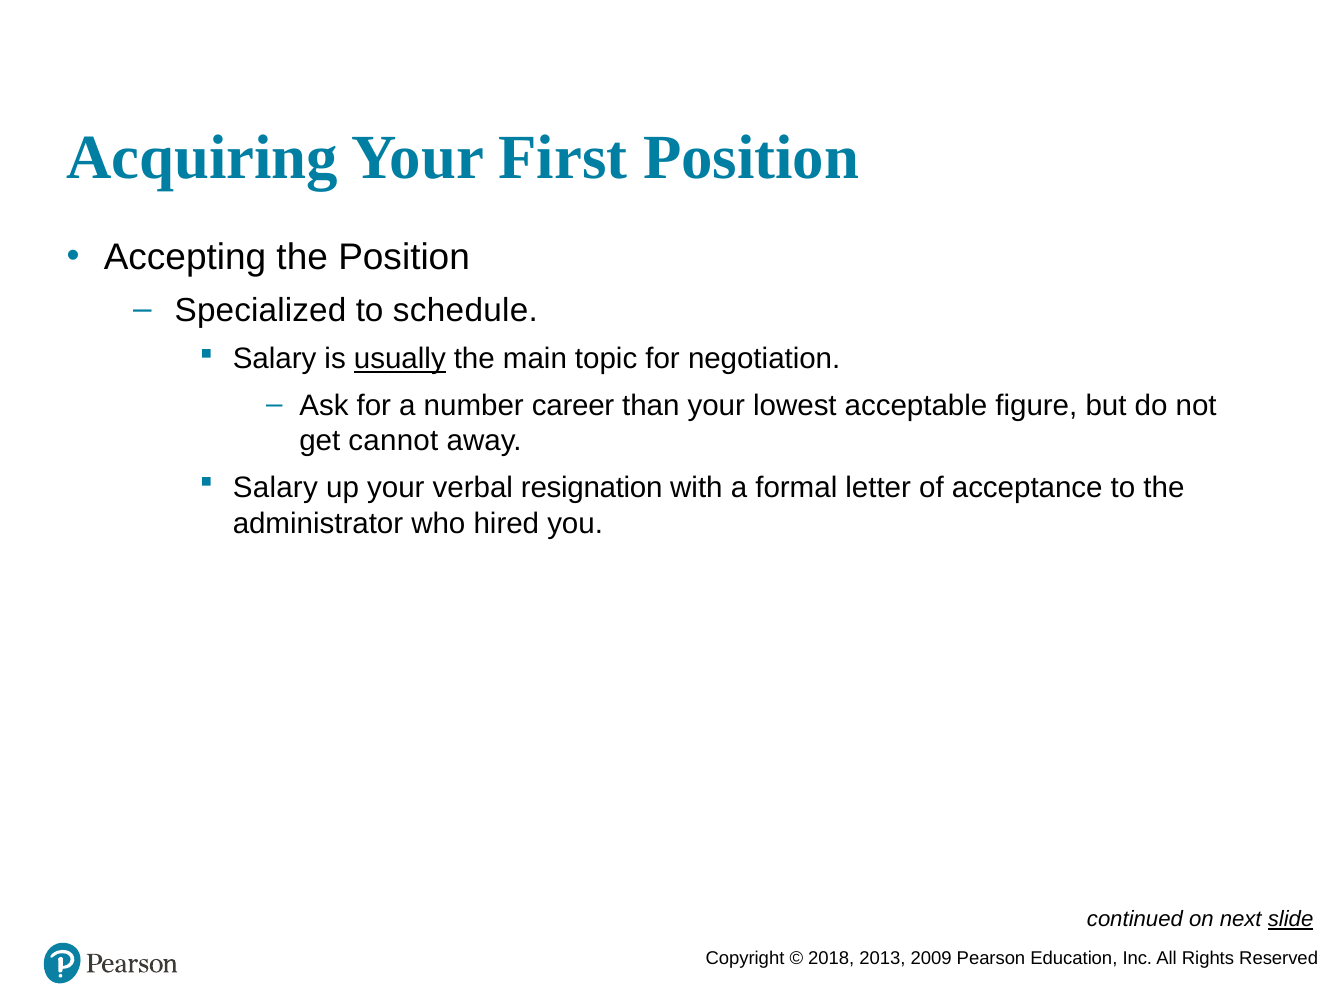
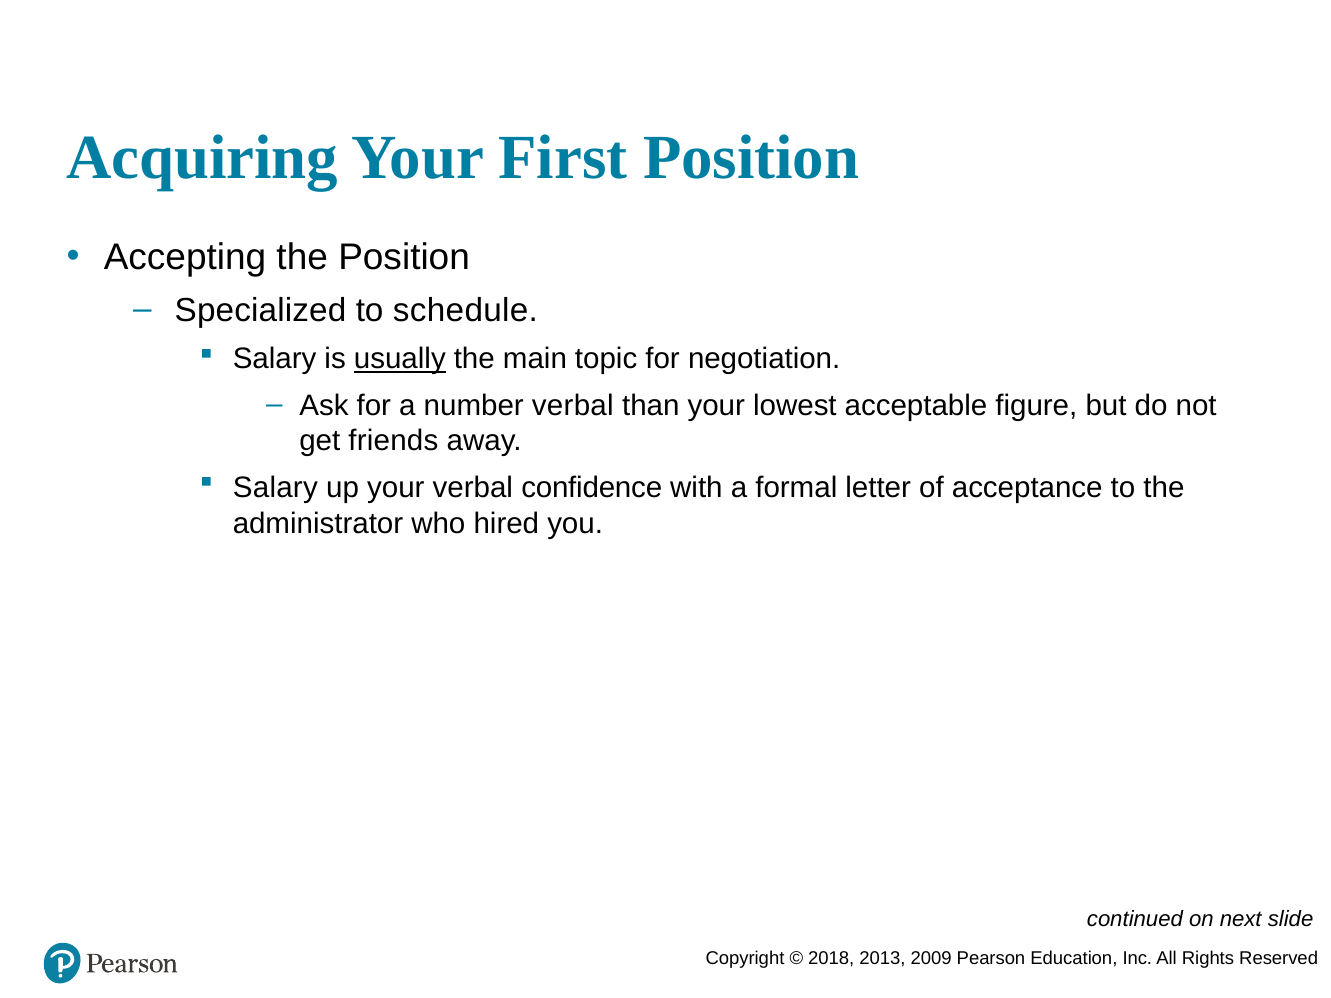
number career: career -> verbal (573, 406)
cannot: cannot -> friends (393, 441)
resignation: resignation -> confidence (592, 488)
slide underline: present -> none (1291, 920)
